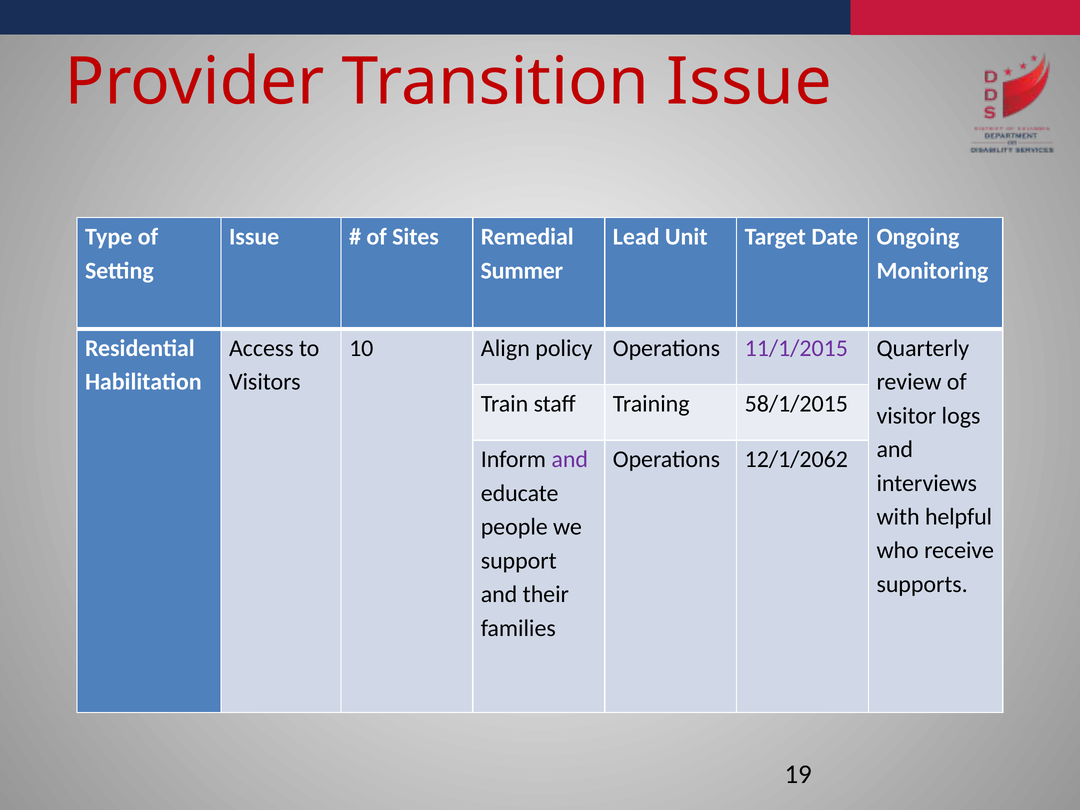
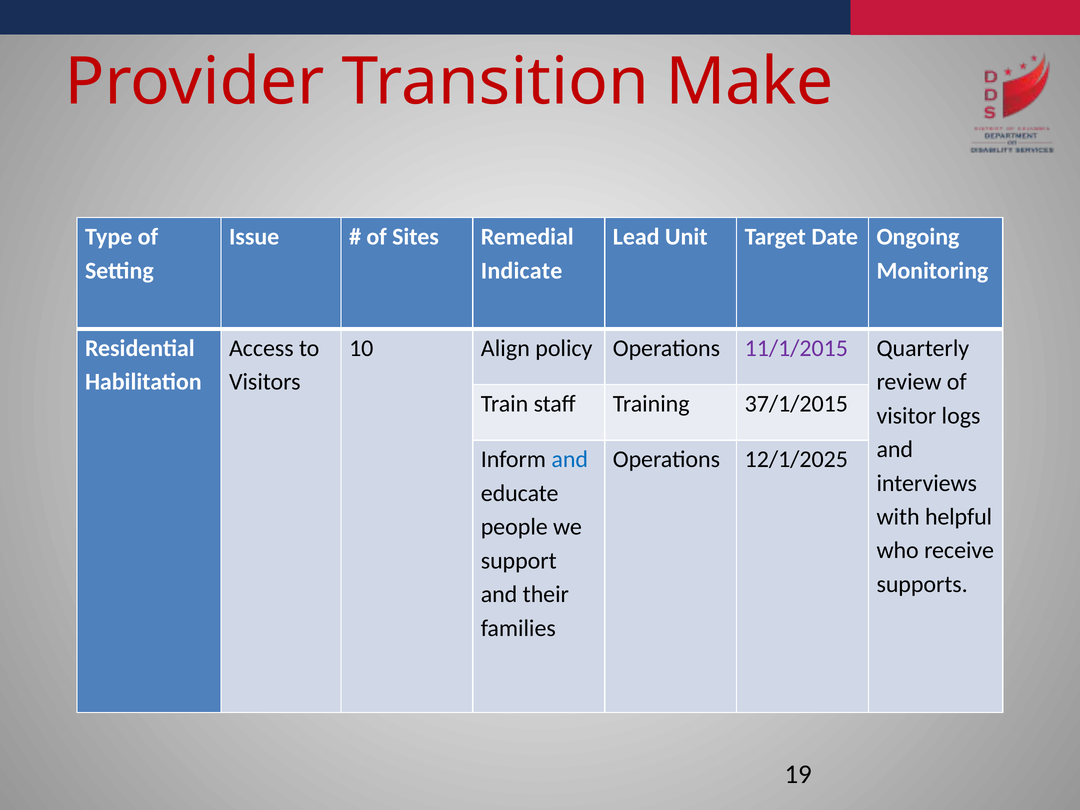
Transition Issue: Issue -> Make (750, 82)
Summer: Summer -> Indicate (522, 271)
58/1/2015: 58/1/2015 -> 37/1/2015 (796, 404)
and colour: purple -> blue (570, 460)
12/1/2062: 12/1/2062 -> 12/1/2025 (796, 460)
